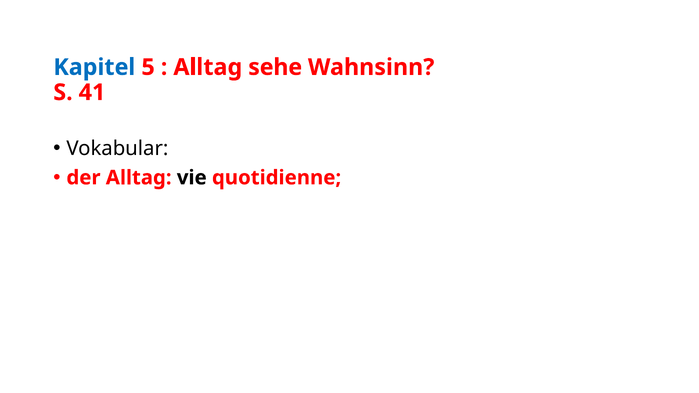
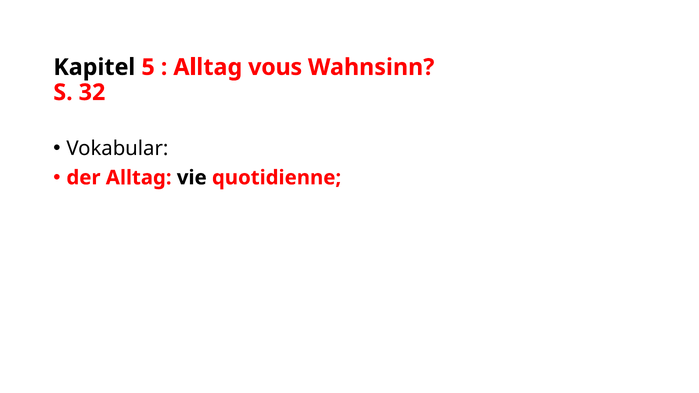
Kapitel colour: blue -> black (94, 67)
sehe: sehe -> vous (275, 67)
41: 41 -> 32 (92, 92)
